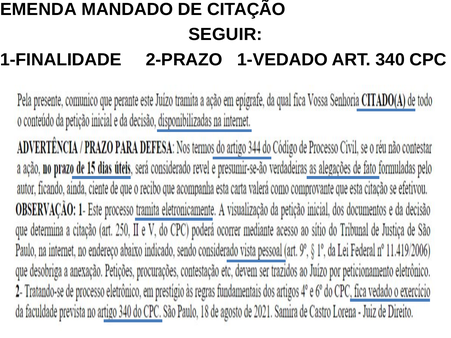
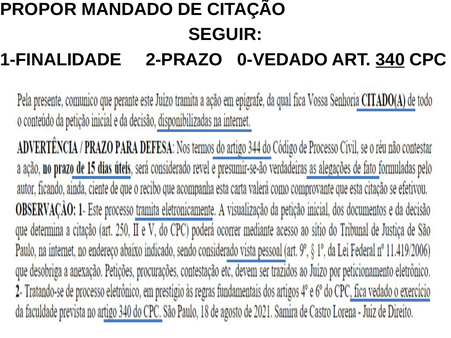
EMENDA: EMENDA -> PROPOR (38, 9)
1-VEDADO: 1-VEDADO -> 0-VEDADO (282, 60)
340 underline: none -> present (390, 60)
